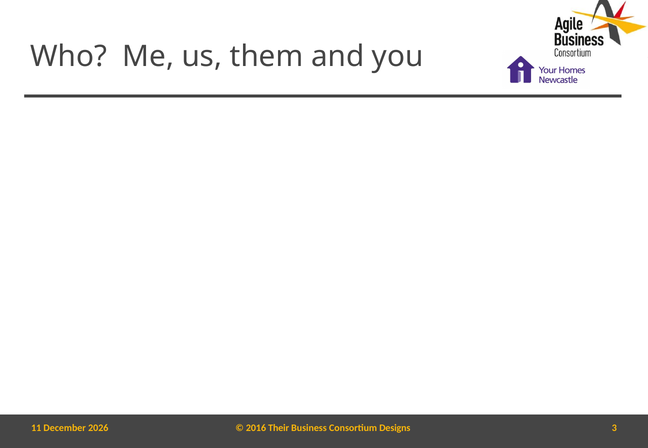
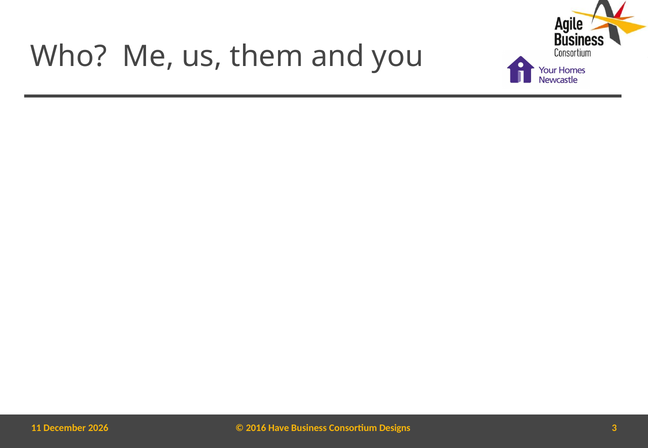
Their: Their -> Have (279, 428)
